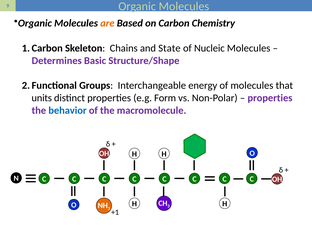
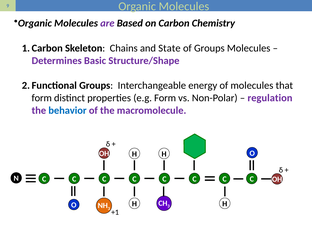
are colour: orange -> purple (107, 23)
of Nucleic: Nucleic -> Groups (209, 48)
units: units -> form (42, 98)
properties: properties -> regulation (270, 98)
